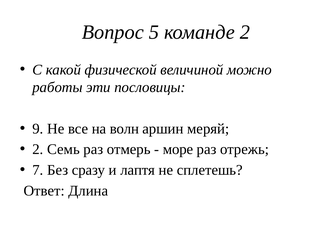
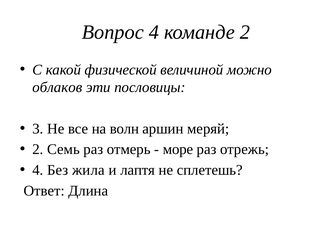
Вопрос 5: 5 -> 4 (154, 32)
работы: работы -> облаков (57, 87)
9: 9 -> 3 (38, 129)
7: 7 -> 4 (38, 170)
сразу: сразу -> жила (88, 170)
